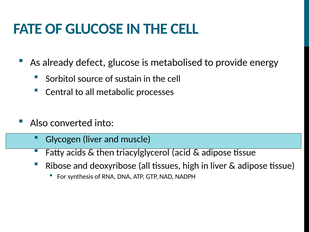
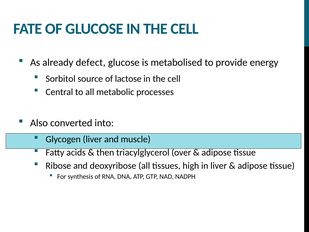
sustain: sustain -> lactose (128, 79)
acid: acid -> over (181, 152)
